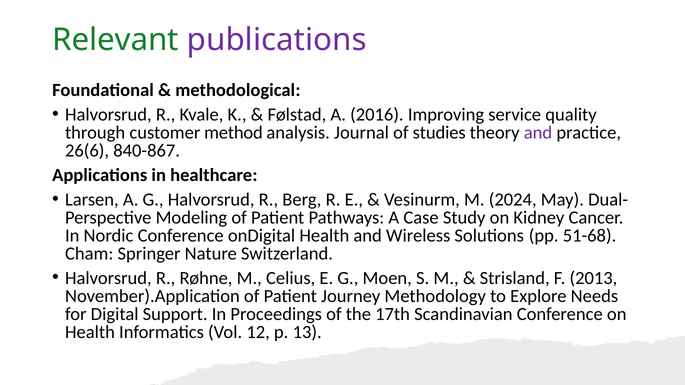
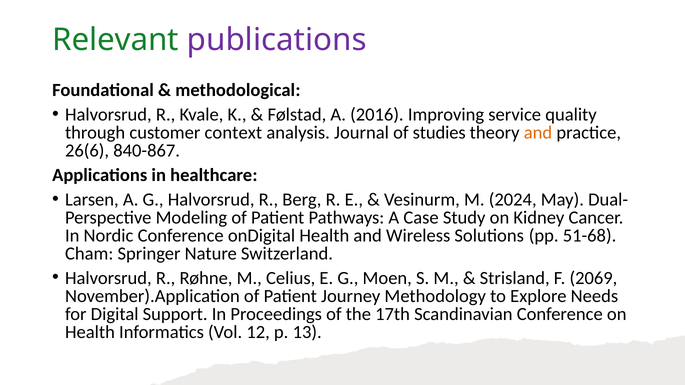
method: method -> context (233, 133)
and colour: purple -> orange (538, 133)
2013: 2013 -> 2069 (593, 278)
